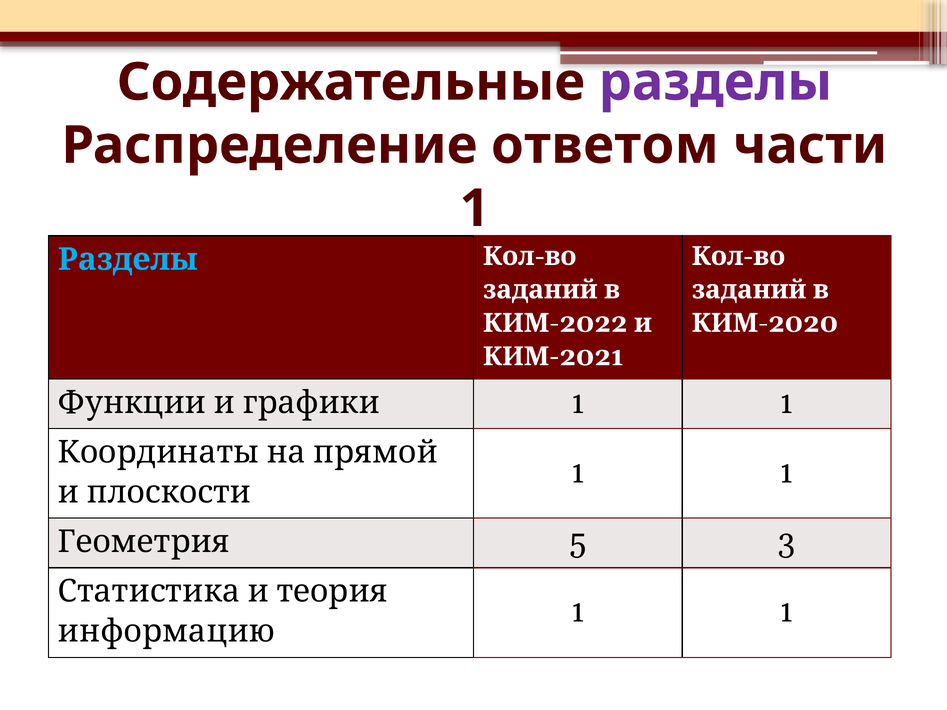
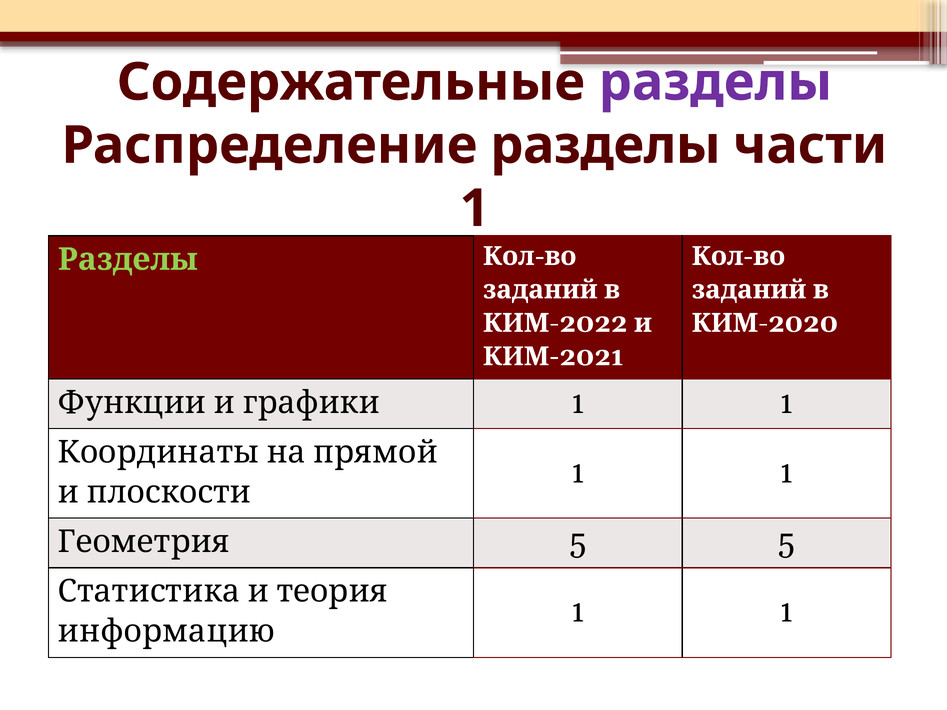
Распределение ответом: ответом -> разделы (605, 146)
Разделы colour: light blue -> light green (128, 259)
5 3: 3 -> 5 (787, 542)
